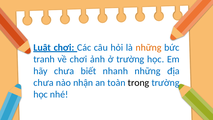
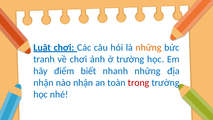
hãy chưa: chưa -> điểm (64, 71)
chưa: chưa -> nhận (43, 83)
trong colour: black -> red (139, 83)
